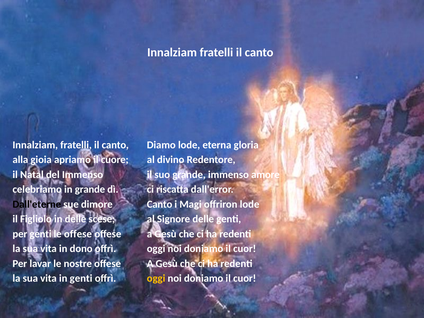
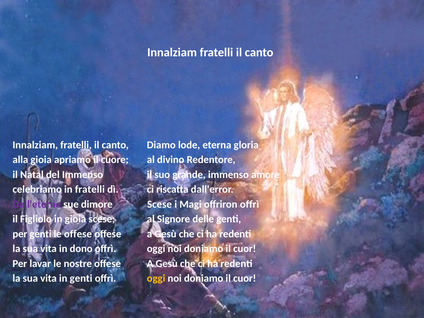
in grande: grande -> fratelli (90, 189)
Dall'eterne colour: black -> purple (37, 204)
Canto: Canto -> Scese (159, 204)
offriron lode: lode -> offrì (250, 204)
in delle: delle -> gioia (75, 219)
